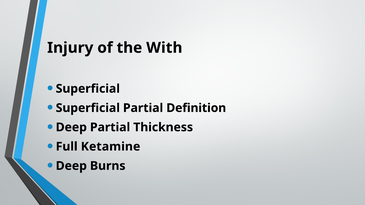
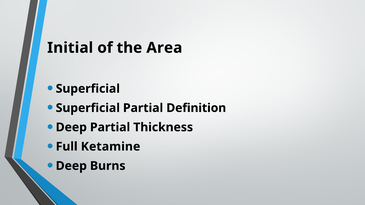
Injury: Injury -> Initial (70, 48)
With: With -> Area (164, 48)
